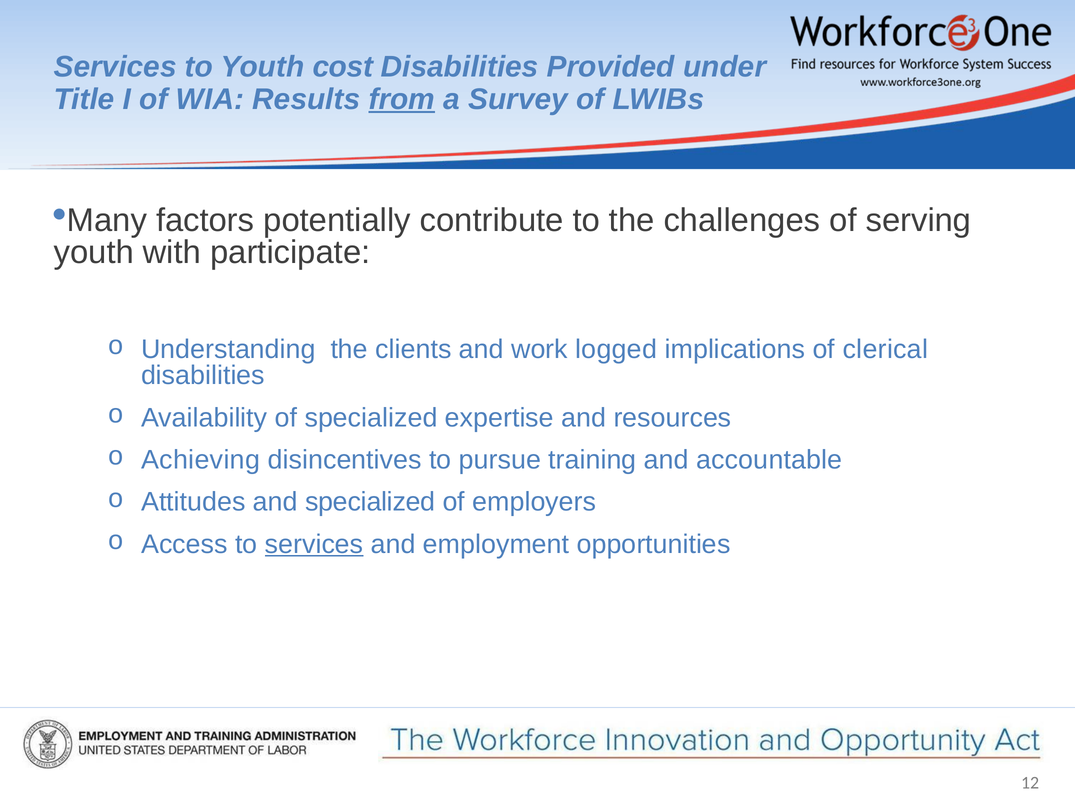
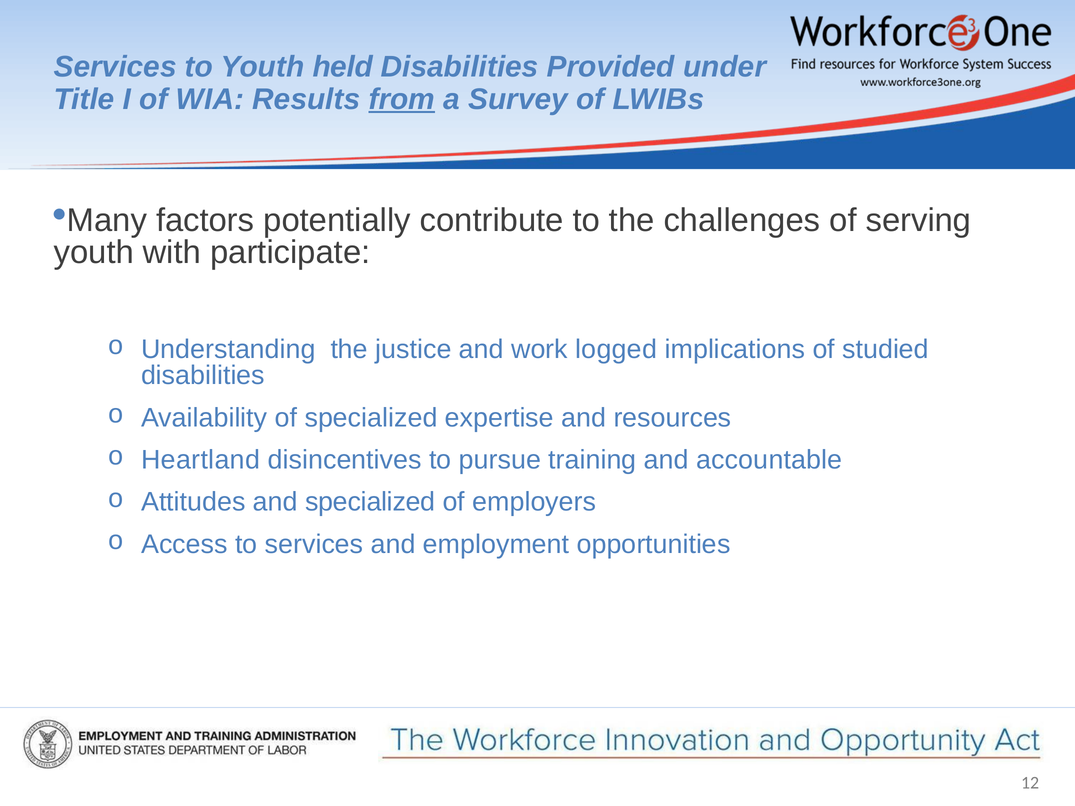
cost: cost -> held (343, 67)
clients: clients -> justice (413, 349)
clerical: clerical -> studied (886, 349)
Achieving: Achieving -> Heartland (201, 460)
services underline: present -> none (314, 544)
